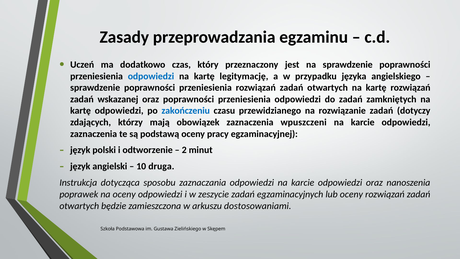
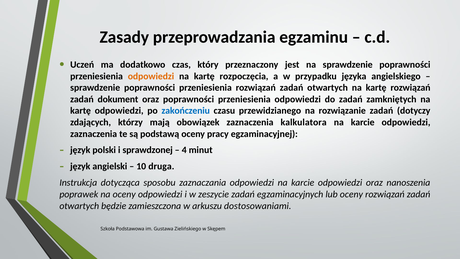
odpowiedzi colour: blue -> orange (151, 76)
legitymację: legitymację -> rozpoczęcia (244, 76)
wskazanej: wskazanej -> dokument (118, 99)
wpuszczeni: wpuszczeni -> kalkulatora (304, 122)
odtworzenie: odtworzenie -> sprawdzonej (148, 150)
2: 2 -> 4 (184, 150)
